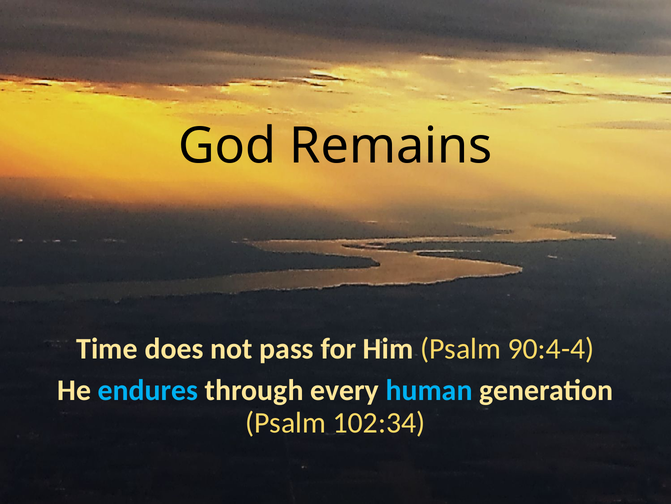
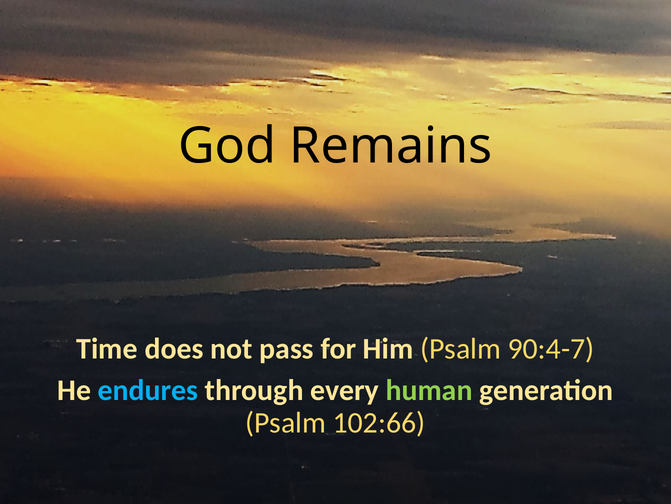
90:4-4: 90:4-4 -> 90:4-7 (551, 348)
human colour: light blue -> light green (429, 390)
102:34: 102:34 -> 102:66 (379, 422)
